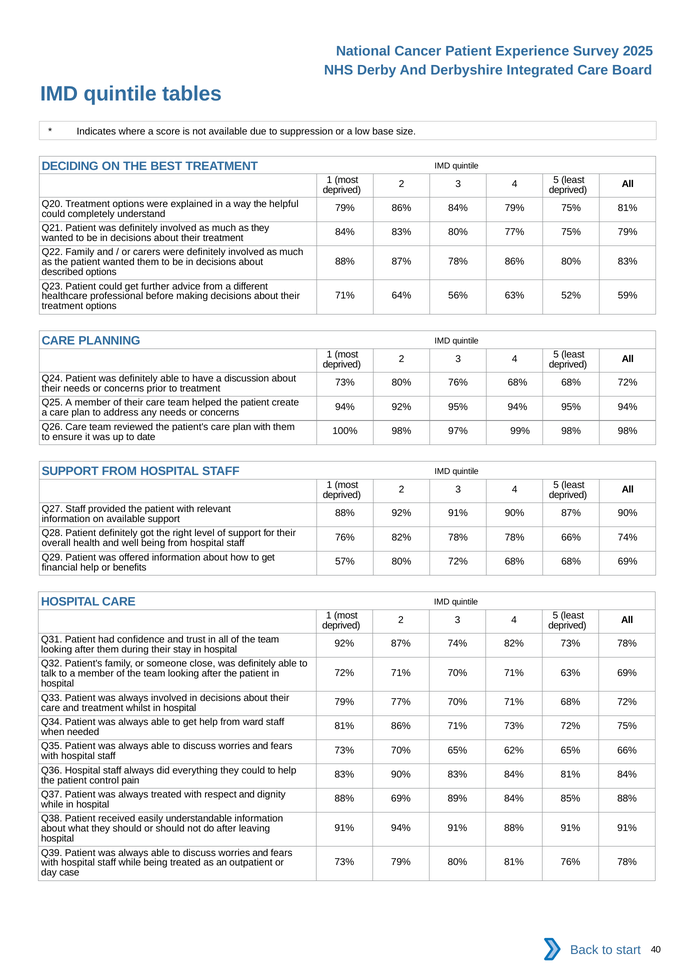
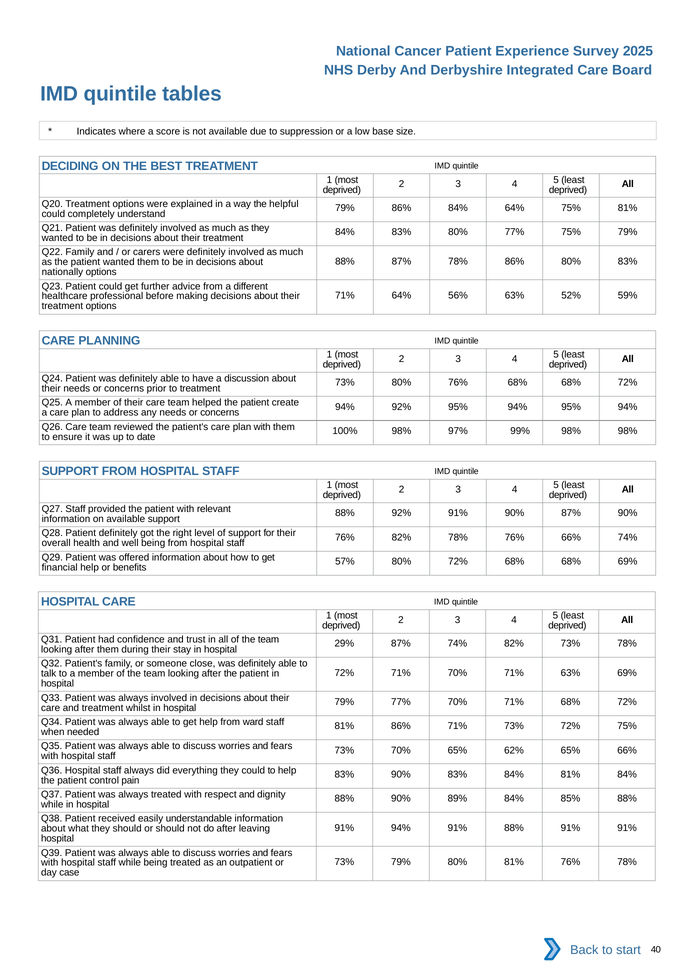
84% 79%: 79% -> 64% (515, 208)
described: described -> nationally (62, 272)
78% 78%: 78% -> 76% (515, 537)
92%: 92% -> 29% (344, 643)
88% 69%: 69% -> 90% (401, 798)
